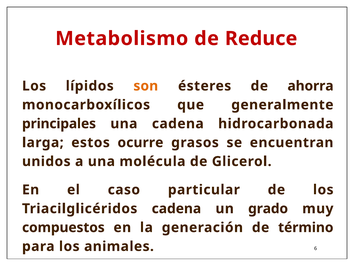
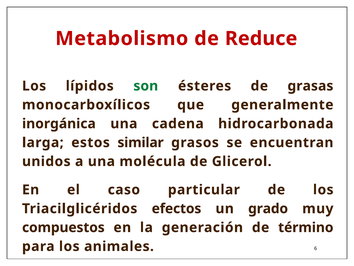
son colour: orange -> green (146, 86)
ahorra: ahorra -> grasas (310, 86)
principales: principales -> inorgánica (59, 123)
ocurre: ocurre -> similar (141, 142)
Triacilglicéridos cadena: cadena -> efectos (176, 208)
